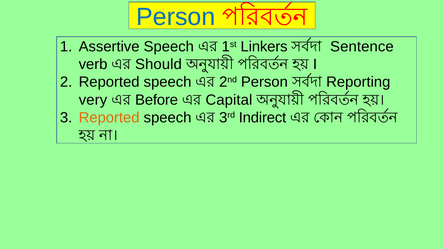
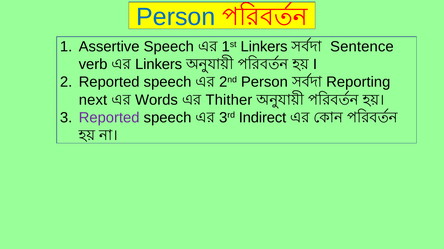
Should: Should -> Linkers (159, 65)
very: very -> next (93, 100)
Before: Before -> Words (156, 100)
Capital: Capital -> Thither (229, 100)
Reported colour: orange -> purple (109, 118)
